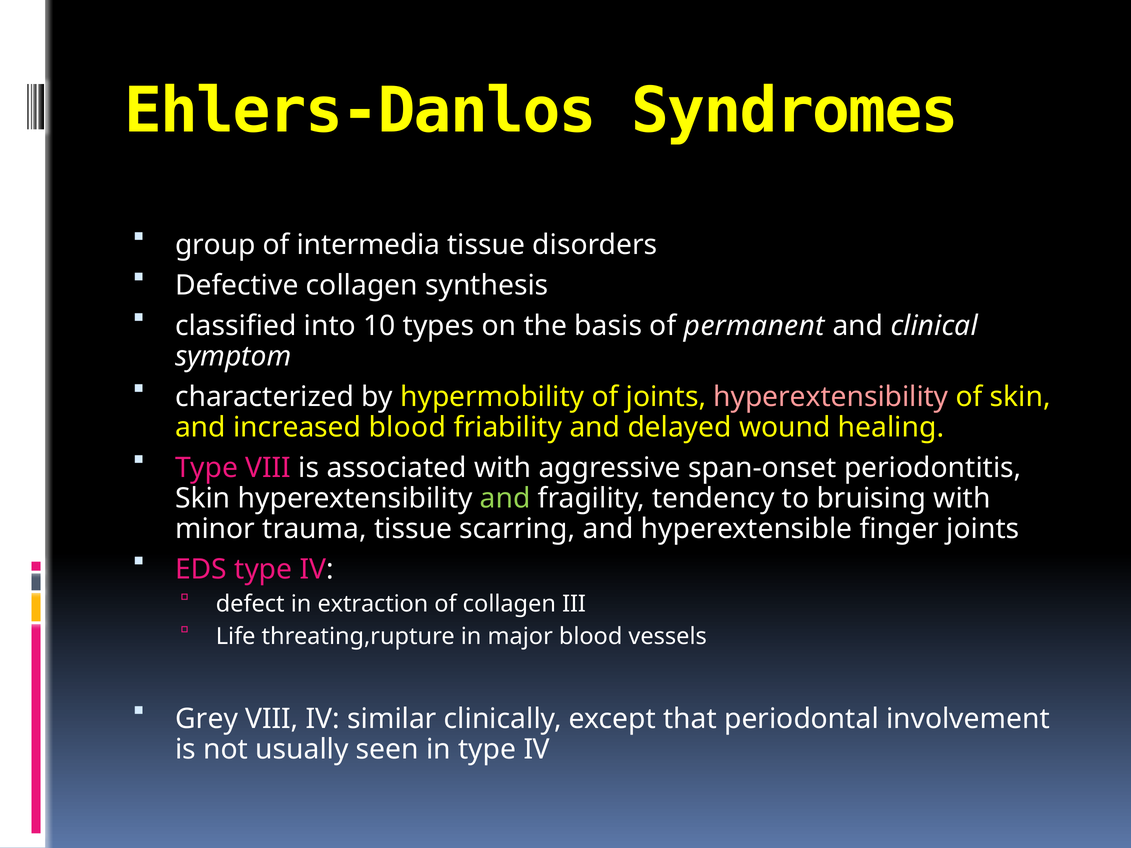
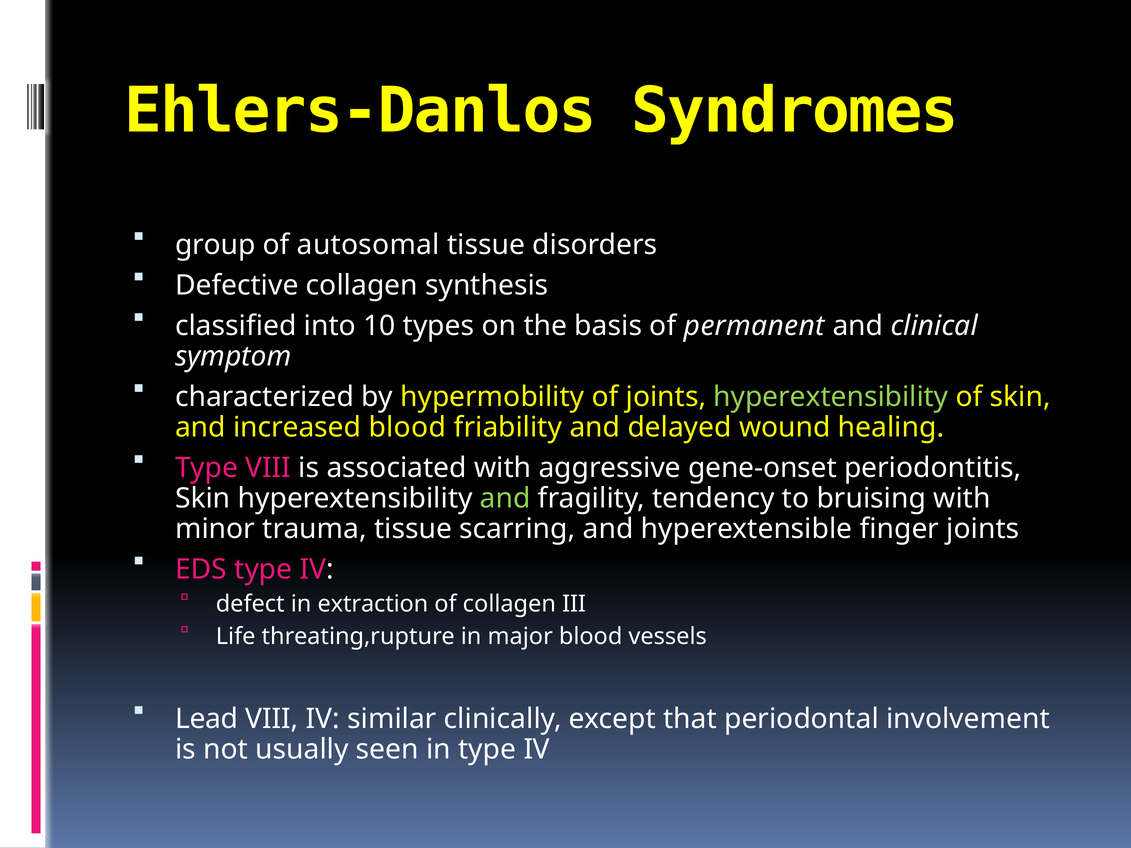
intermedia: intermedia -> autosomal (368, 245)
hyperextensibility colour: pink -> light green (831, 397)
span-onset: span-onset -> gene-onset (762, 468)
Grey: Grey -> Lead (207, 719)
